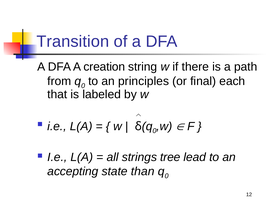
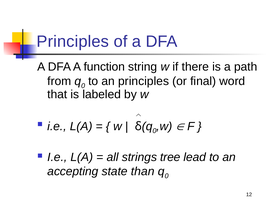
Transition: Transition -> Principles (73, 42)
creation: creation -> function (104, 67)
each: each -> word (232, 81)
